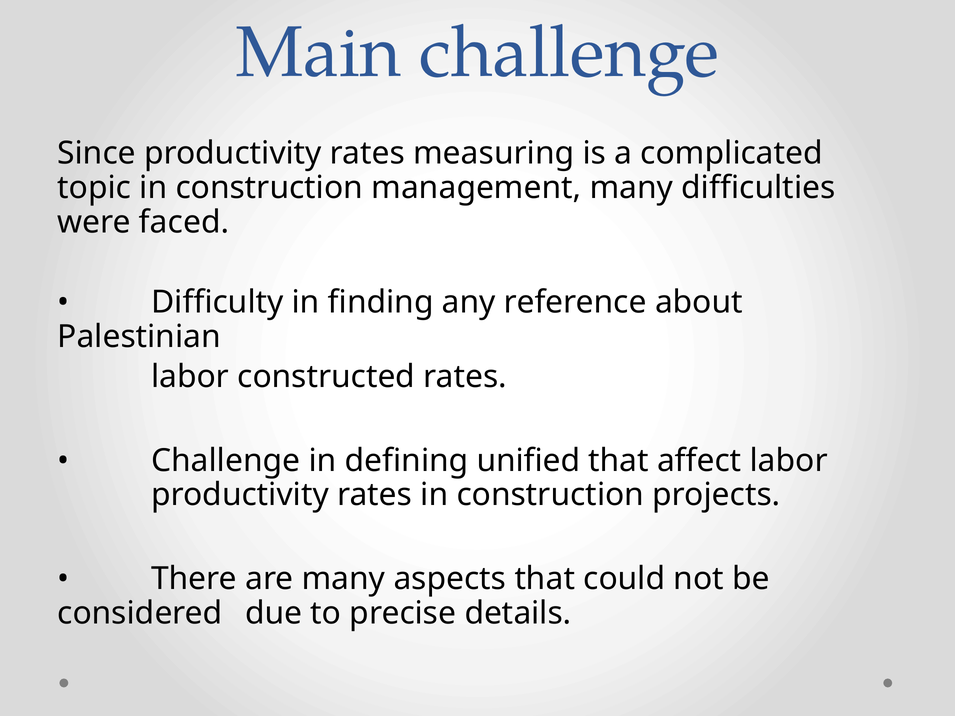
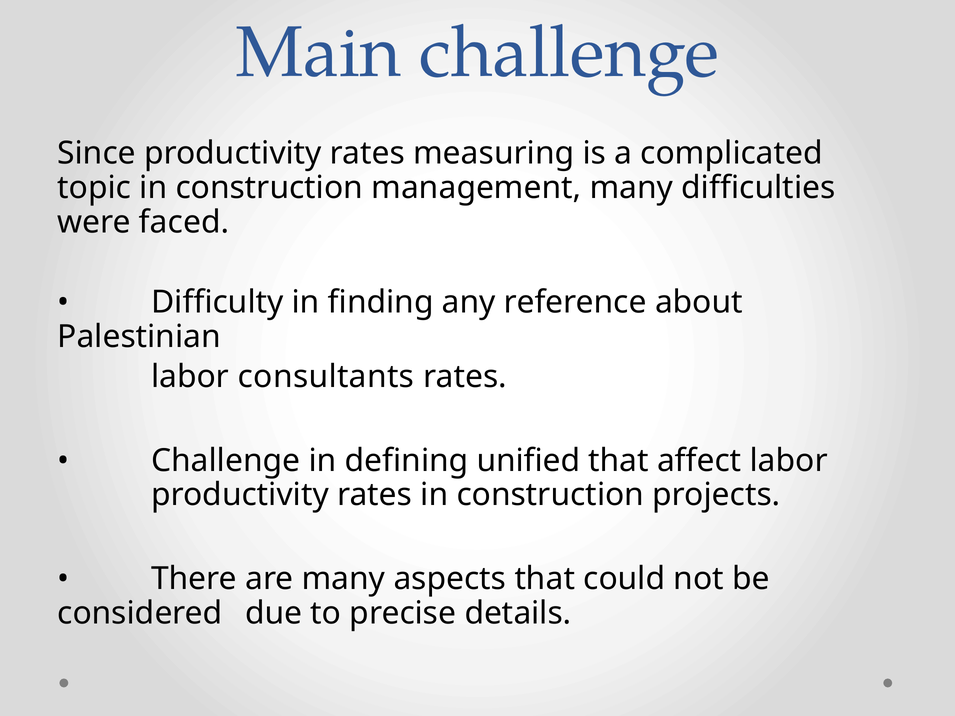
constructed: constructed -> consultants (326, 377)
